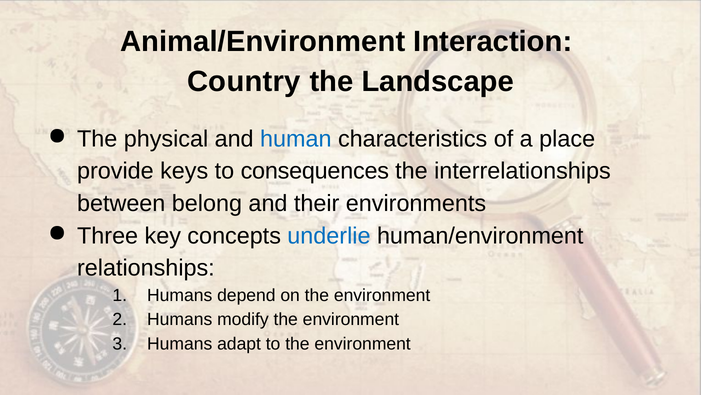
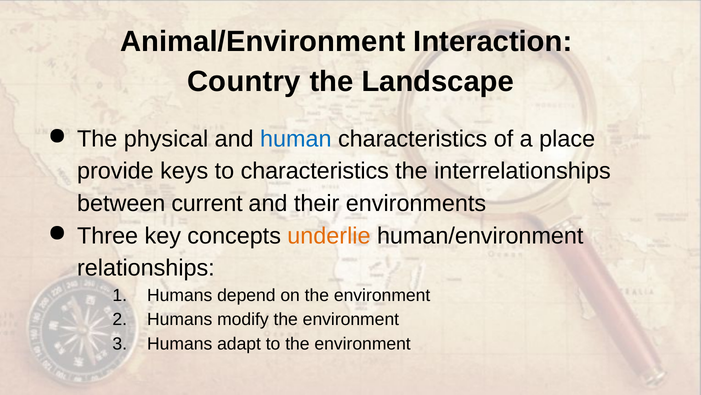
to consequences: consequences -> characteristics (315, 171)
belong: belong -> current (207, 203)
underlie colour: blue -> orange (329, 235)
